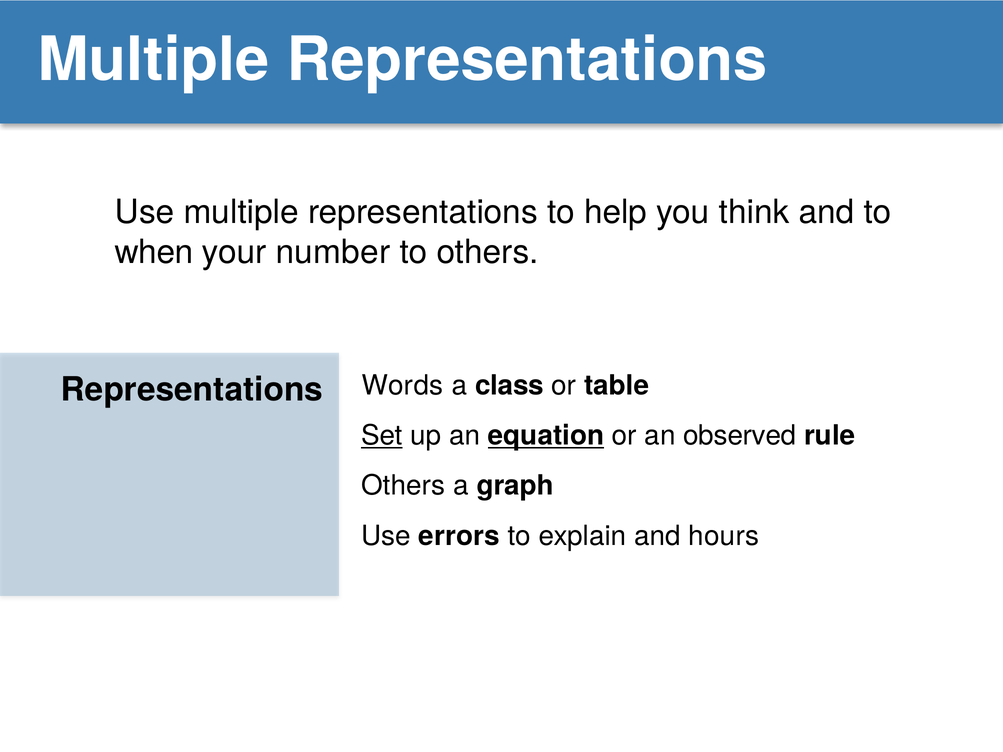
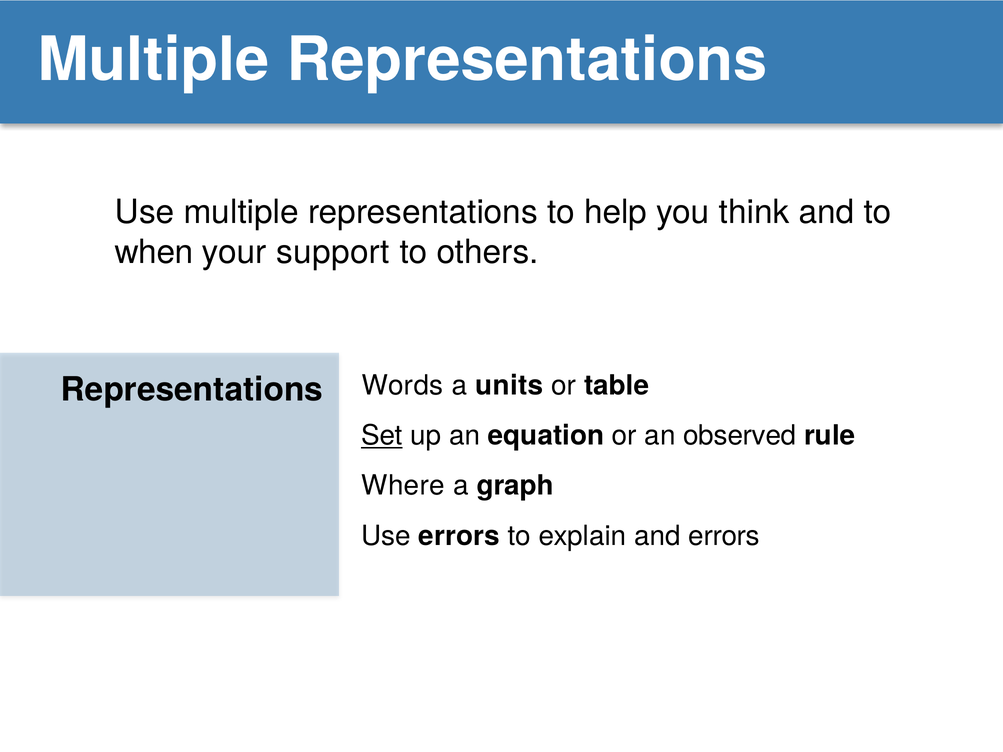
number: number -> support (333, 252)
class: class -> units (509, 386)
equation underline: present -> none (546, 436)
Others: Others -> Where (403, 486)
and hours: hours -> errors (724, 536)
